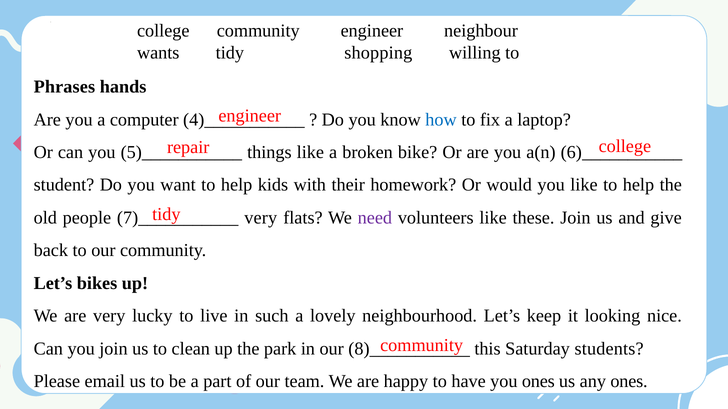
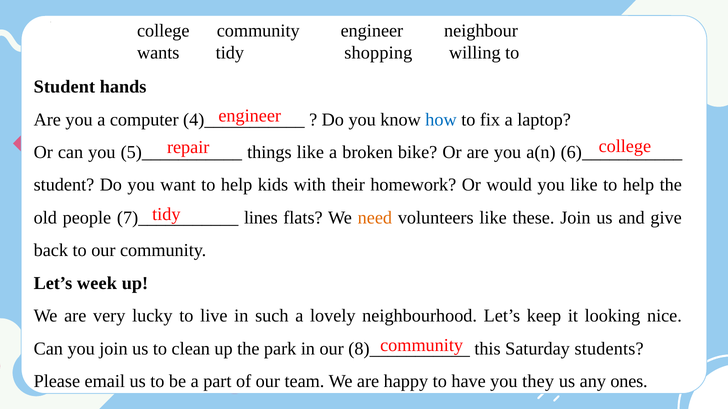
Phrases: Phrases -> Student (64, 87)
very: very -> lines (261, 218)
need colour: purple -> orange (375, 218)
bikes: bikes -> week (97, 283)
you ones: ones -> they (538, 382)
